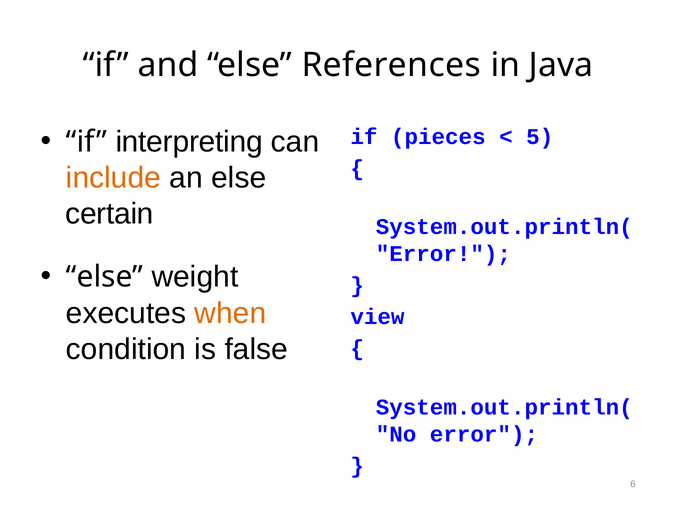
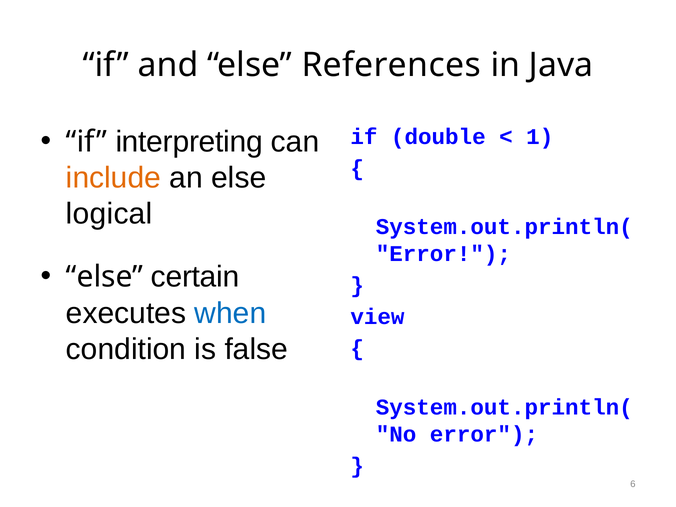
pieces: pieces -> double (438, 137)
5: 5 -> 1 (540, 137)
certain: certain -> logical (109, 214)
weight: weight -> certain (195, 277)
when colour: orange -> blue (230, 313)
